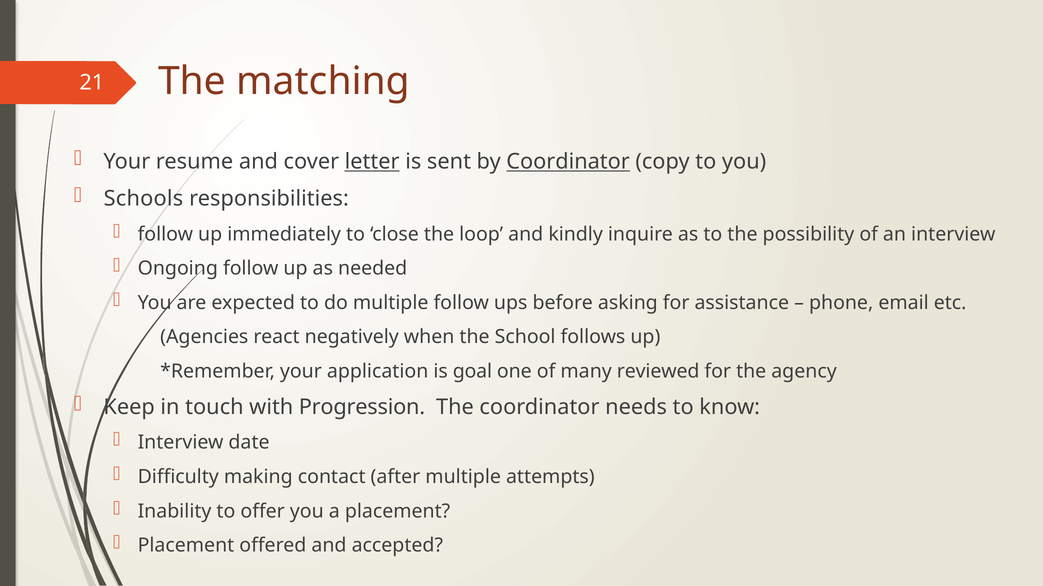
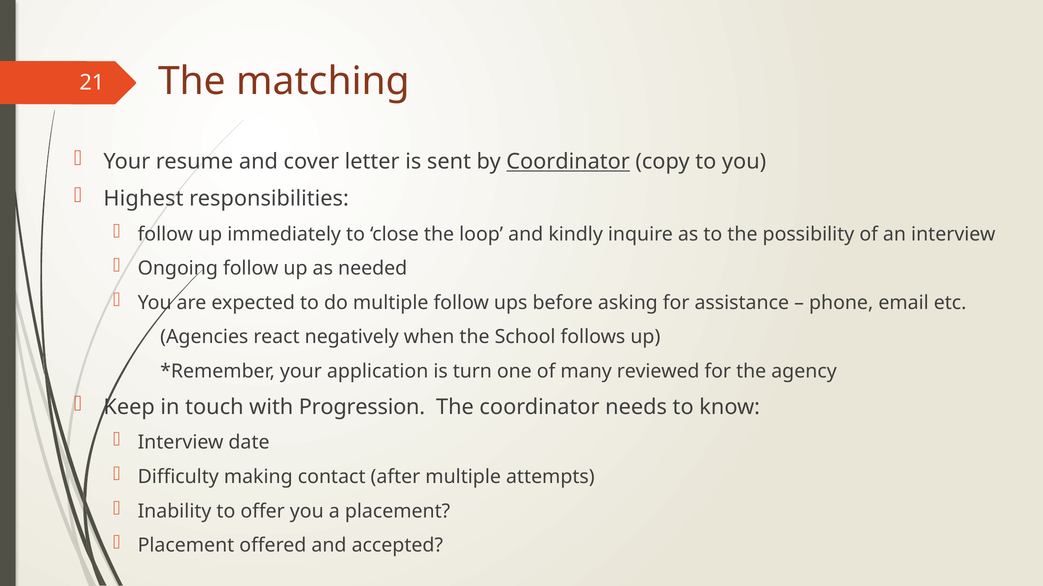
letter underline: present -> none (372, 162)
Schools: Schools -> Highest (143, 199)
goal: goal -> turn (472, 372)
